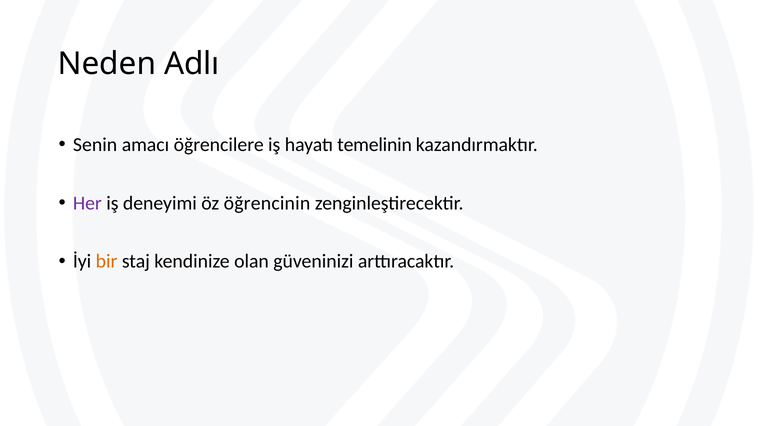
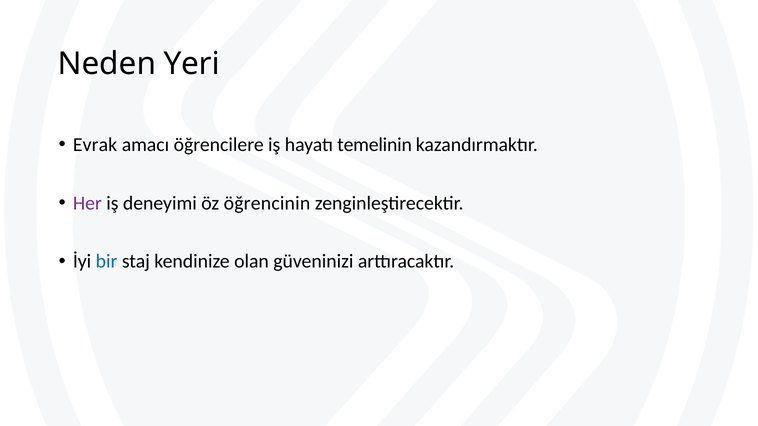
Adlı: Adlı -> Yeri (192, 64)
Senin: Senin -> Evrak (95, 145)
bir colour: orange -> blue (107, 262)
